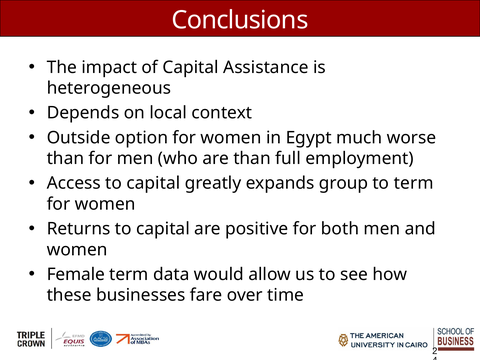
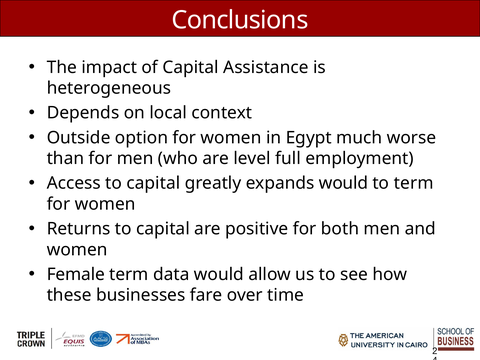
are than: than -> level (252, 158)
expands group: group -> would (344, 183)
